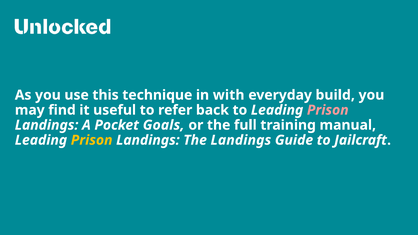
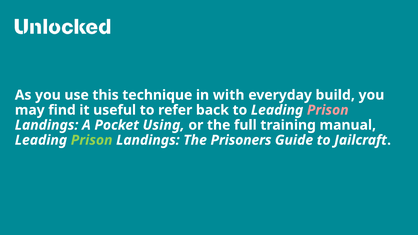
Goals: Goals -> Using (164, 125)
Prison colour: yellow -> light green (92, 140)
The Landings: Landings -> Prisoners (241, 140)
